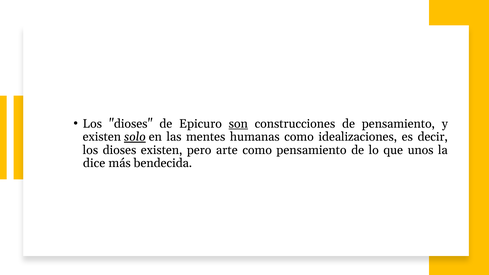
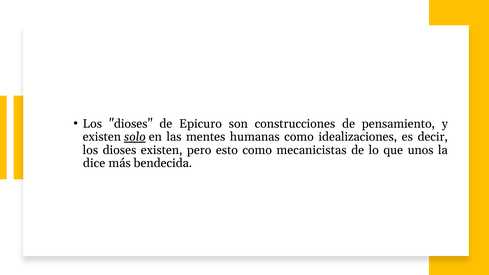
son underline: present -> none (238, 124)
arte: arte -> esto (227, 150)
como pensamiento: pensamiento -> mecanicistas (311, 150)
